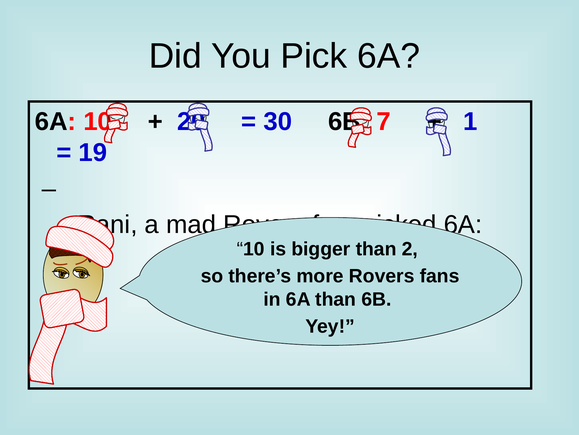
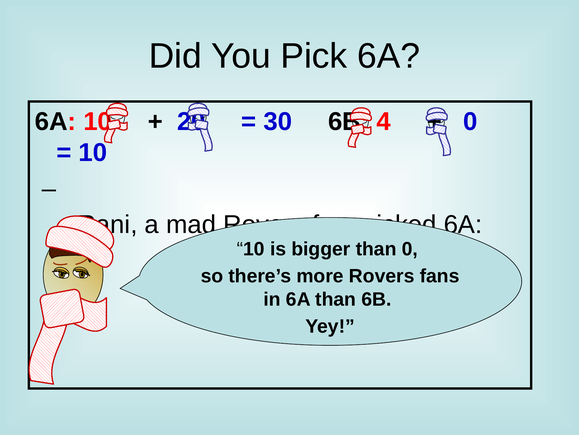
7: 7 -> 4 (384, 121)
1: 1 -> 0 (470, 121)
19: 19 -> 10 (93, 152)
than 2: 2 -> 0 (410, 249)
